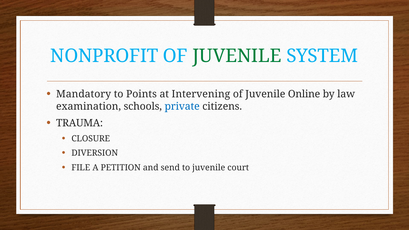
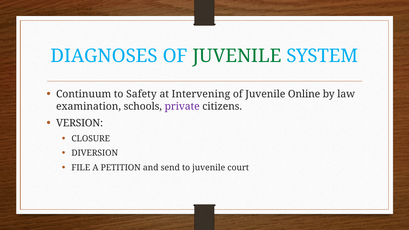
NONPROFIT: NONPROFIT -> DIAGNOSES (104, 56)
Mandatory: Mandatory -> Continuum (84, 94)
Points: Points -> Safety (141, 94)
private colour: blue -> purple (182, 106)
TRAUMA: TRAUMA -> VERSION (80, 123)
